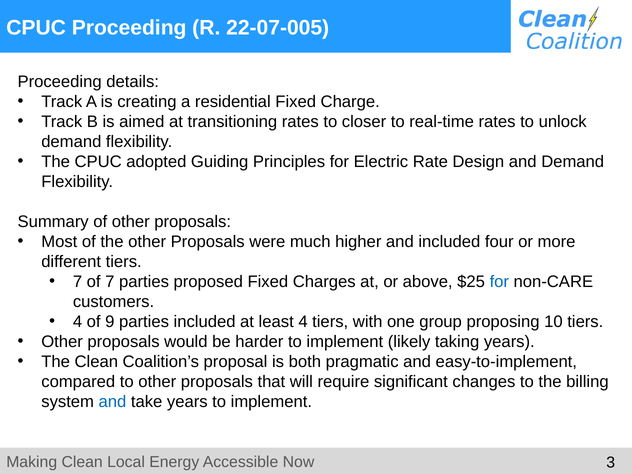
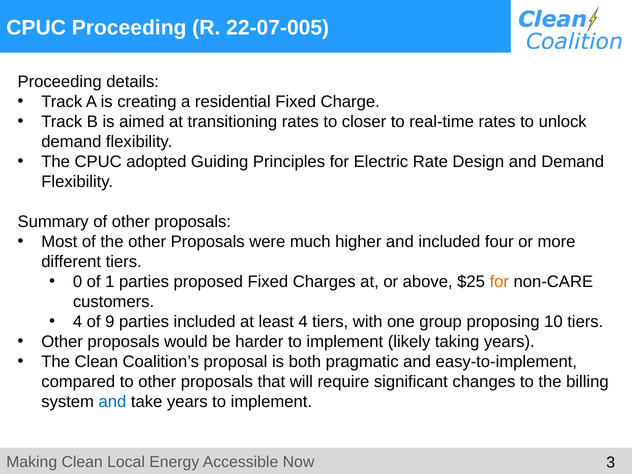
7: 7 -> 0 (78, 282)
of 7: 7 -> 1 (110, 282)
for colour: blue -> orange (499, 282)
